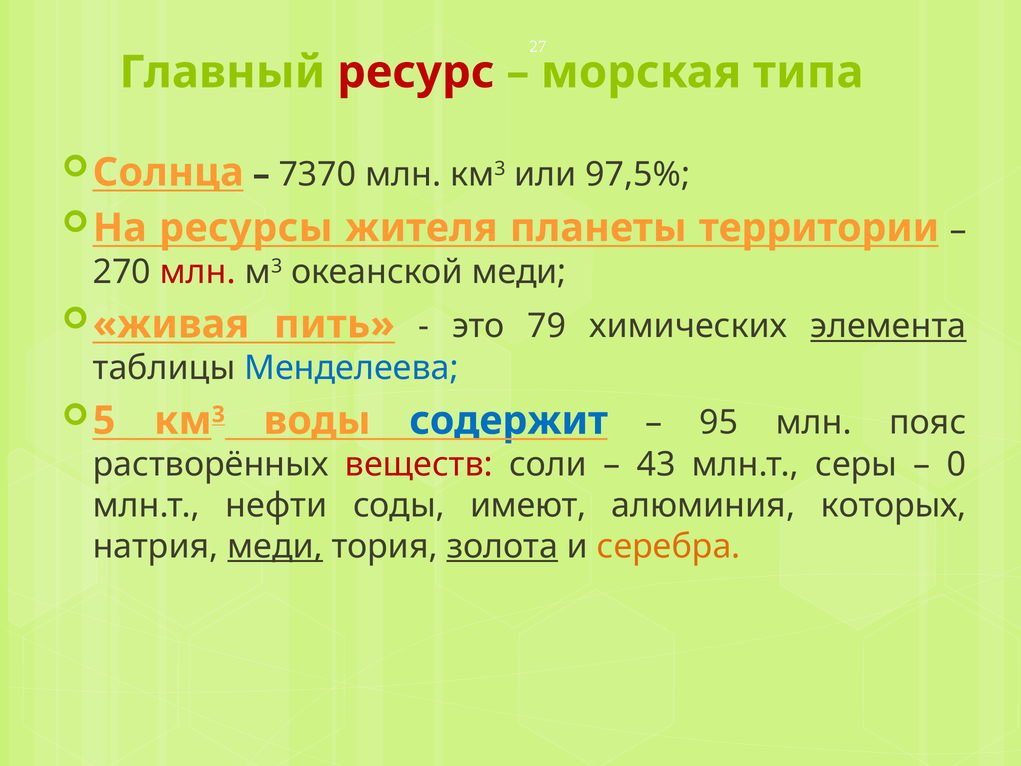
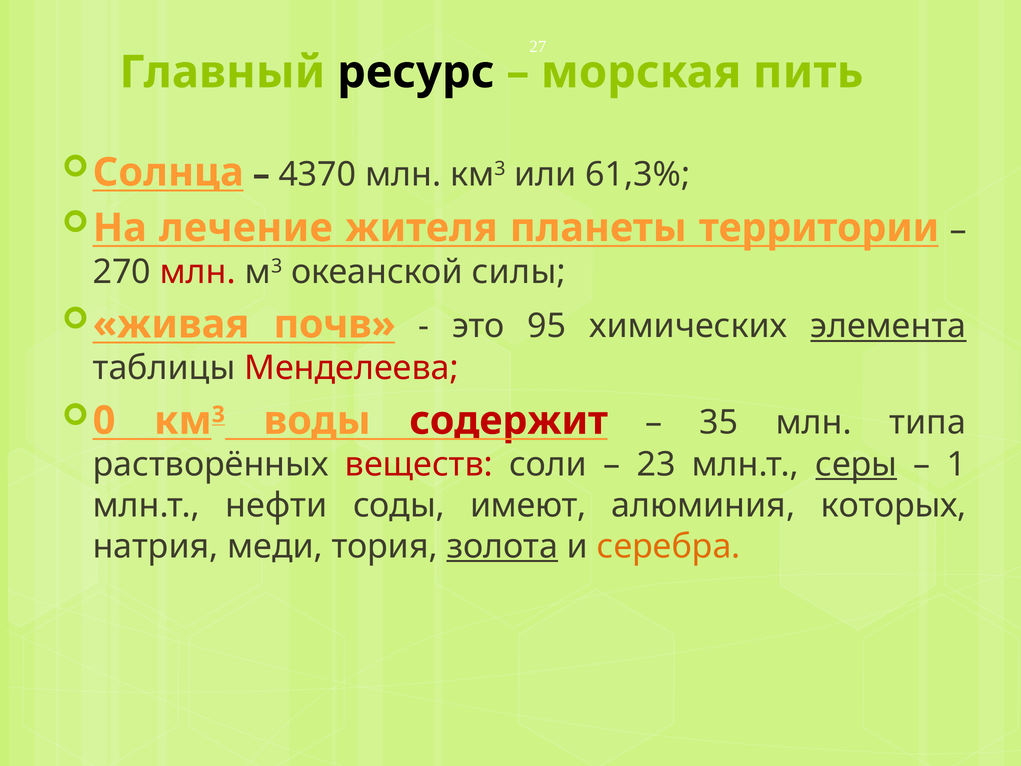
ресурс colour: red -> black (416, 72)
типа: типа -> пить (808, 72)
7370: 7370 -> 4370 (317, 174)
97,5%: 97,5% -> 61,3% (638, 174)
ресурсы: ресурсы -> лечение (246, 228)
океанской меди: меди -> силы (519, 272)
пить: пить -> почв (335, 324)
79: 79 -> 95 (547, 326)
Менделеева colour: blue -> red (352, 368)
5: 5 -> 0 (104, 421)
содержит colour: blue -> red (509, 421)
95: 95 -> 35 (719, 422)
пояс: пояс -> типа (928, 422)
43: 43 -> 23 (656, 464)
серы underline: none -> present (856, 464)
0: 0 -> 1 (956, 464)
меди underline: present -> none (275, 546)
